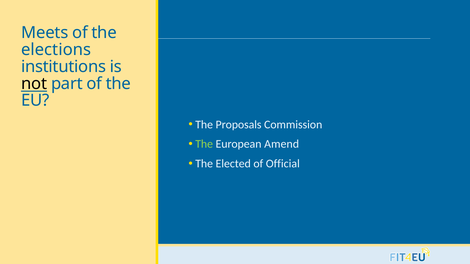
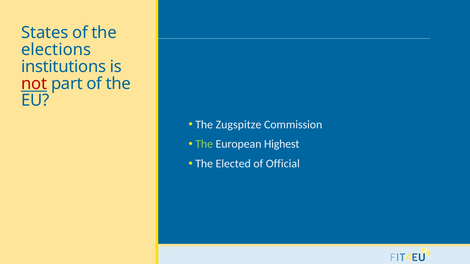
Meets: Meets -> States (45, 33)
not colour: black -> red (34, 84)
Proposals: Proposals -> Zugspitze (239, 125)
Amend: Amend -> Highest (282, 144)
